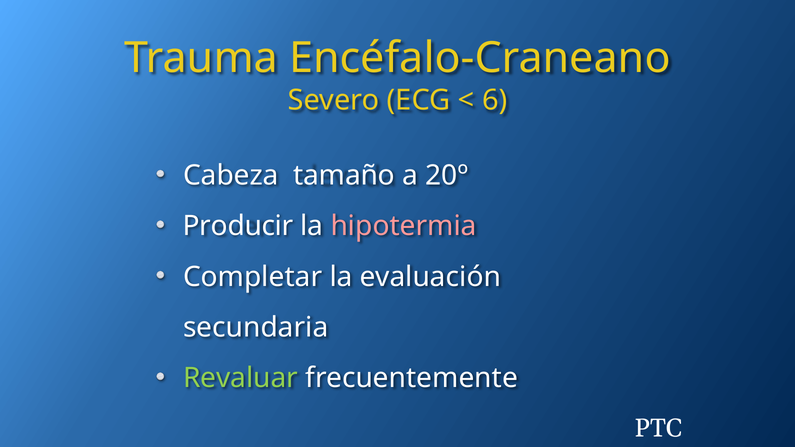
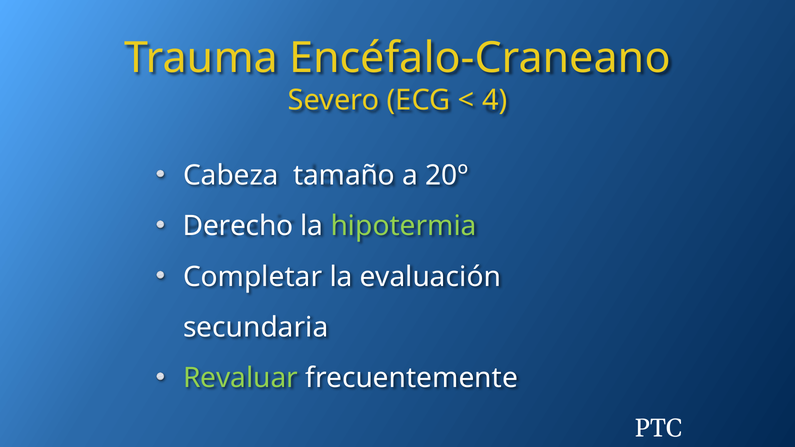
6: 6 -> 4 (495, 100)
Producir: Producir -> Derecho (238, 226)
hipotermia colour: pink -> light green (404, 226)
